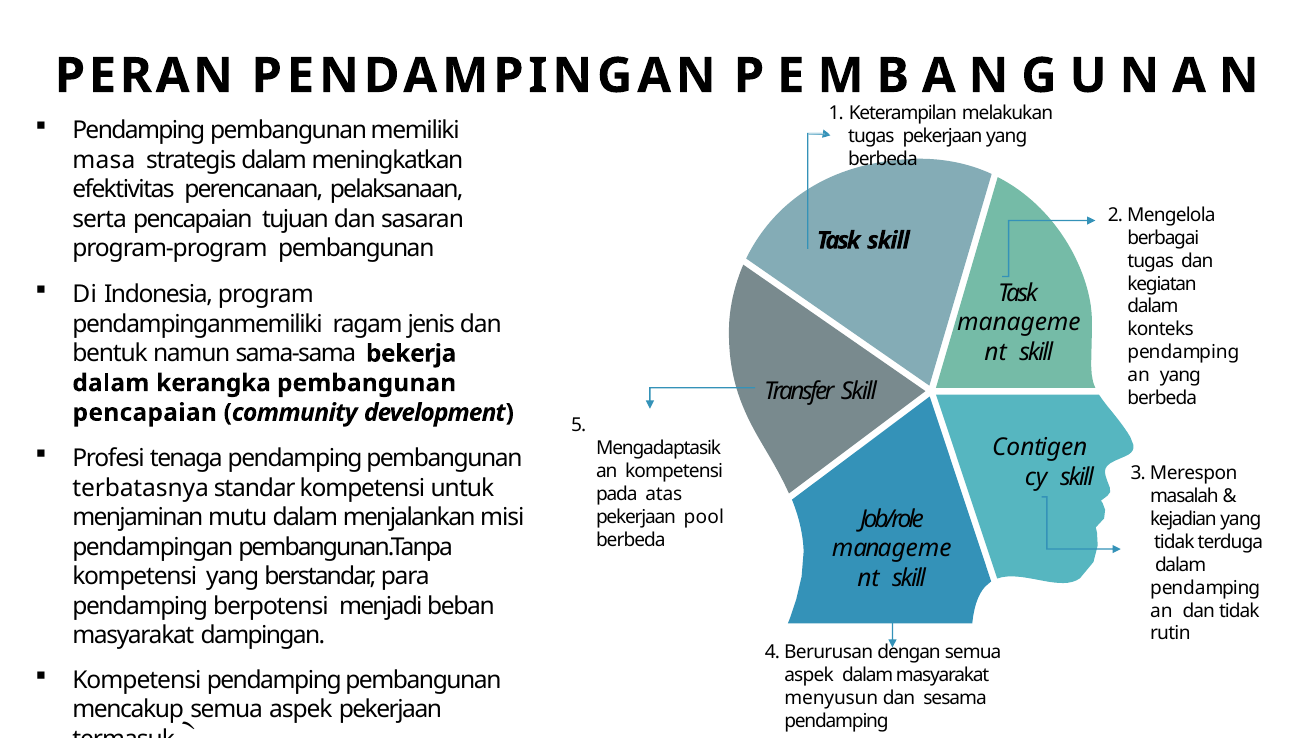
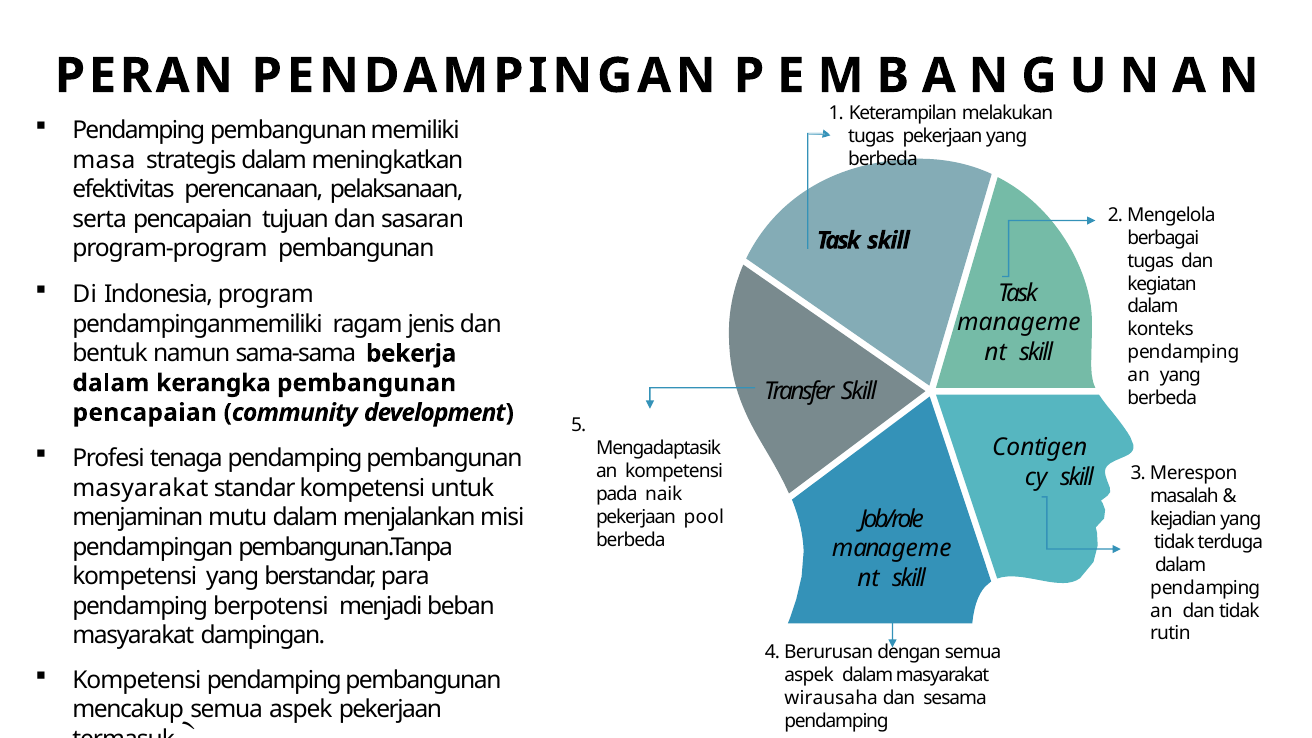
terbatasnya: terbatasnya -> masyarakat (140, 488)
atas: atas -> naik (664, 494)
menyusun: menyusun -> wirausaha (831, 699)
